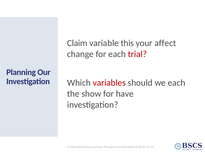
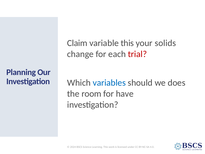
affect: affect -> solids (165, 43)
variables colour: red -> blue (109, 83)
we each: each -> does (177, 83)
show: show -> room (91, 94)
